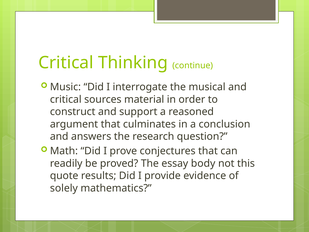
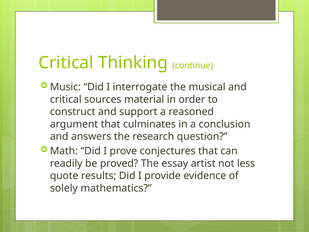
body: body -> artist (203, 163)
this: this -> less (246, 163)
